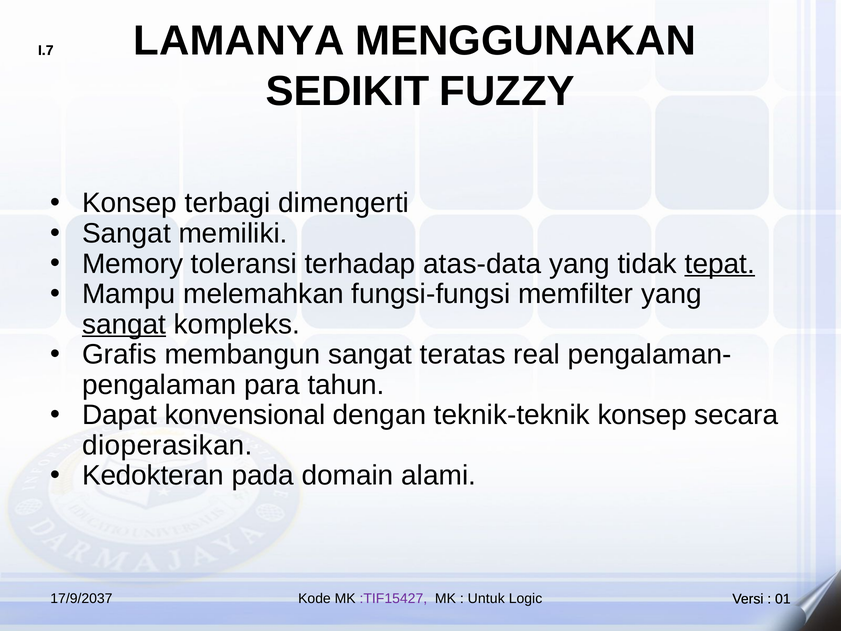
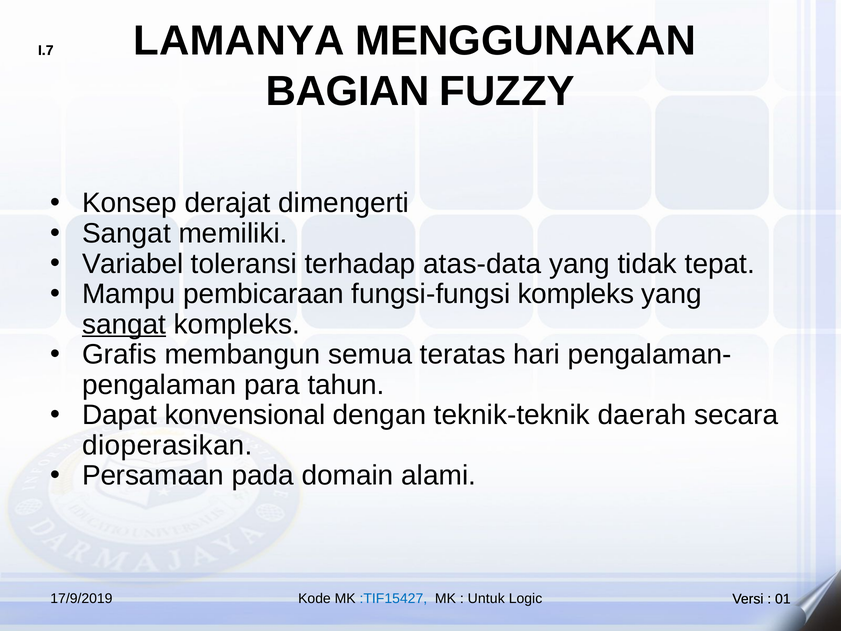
SEDIKIT: SEDIKIT -> BAGIAN (348, 91)
terbagi: terbagi -> derajat (228, 203)
Memory: Memory -> Variabel (133, 264)
tepat underline: present -> none (720, 264)
melemahkan: melemahkan -> pembicaraan (264, 294)
fungsi-fungsi memfilter: memfilter -> kompleks (576, 294)
membangun sangat: sangat -> semua (370, 354)
real: real -> hari (537, 354)
teknik-teknik konsep: konsep -> daerah (642, 415)
Kedokteran: Kedokteran -> Persamaan (153, 476)
17/9/2037: 17/9/2037 -> 17/9/2019 (81, 598)
:TIF15427 colour: purple -> blue (393, 598)
